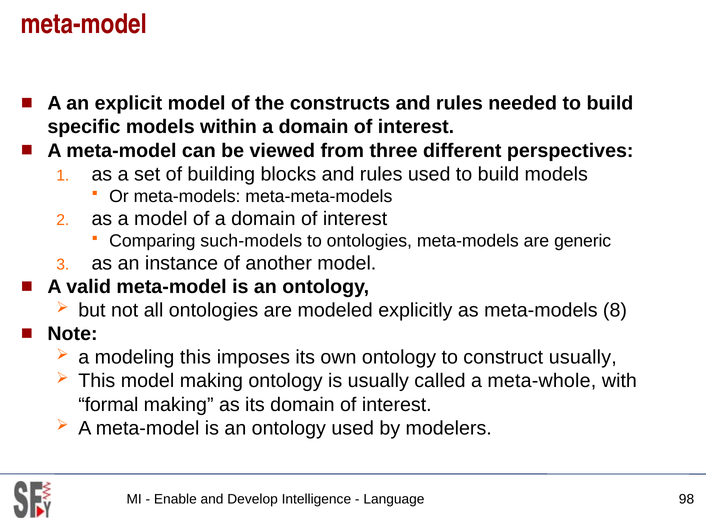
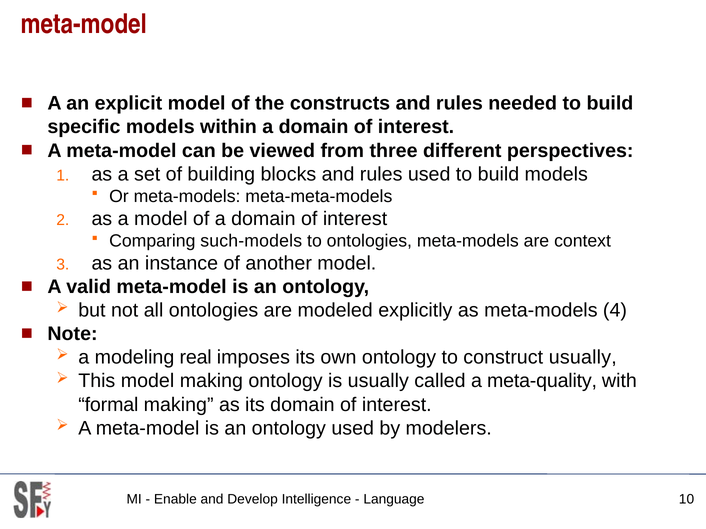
generic: generic -> context (583, 241)
8: 8 -> 4 (615, 311)
modeling this: this -> real (196, 358)
meta-whole: meta-whole -> meta-quality (542, 381)
98: 98 -> 10 (687, 500)
